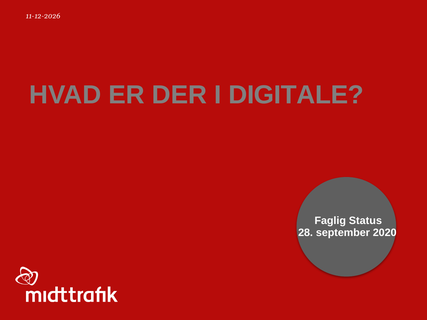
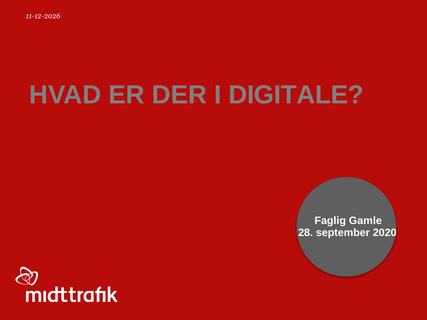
Status: Status -> Gamle (365, 221)
